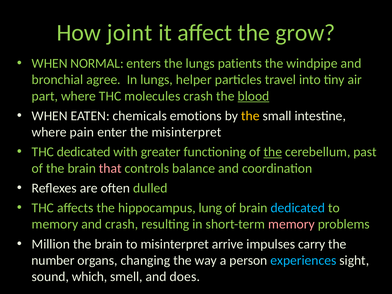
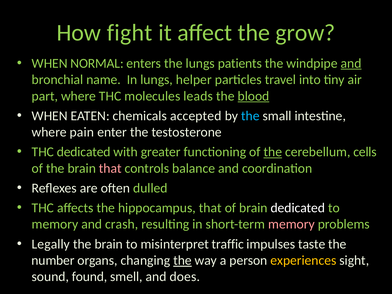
joint: joint -> fight (130, 33)
and underline: none -> present (351, 63)
agree: agree -> name (104, 80)
molecules crash: crash -> leads (198, 96)
emotions: emotions -> accepted (196, 116)
the colour: yellow -> light blue (250, 116)
the misinterpret: misinterpret -> testosterone (187, 132)
past: past -> cells (365, 152)
hippocampus lung: lung -> that (210, 208)
dedicated colour: light blue -> white (298, 208)
Million: Million -> Legally (51, 244)
arrive: arrive -> traffic (228, 244)
carry: carry -> taste (312, 244)
the underline: none -> present (182, 260)
experiences colour: light blue -> yellow (303, 260)
which: which -> found (90, 277)
